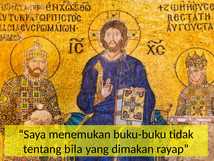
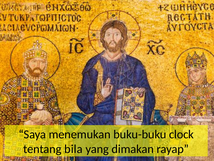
tidak: tidak -> clock (181, 134)
